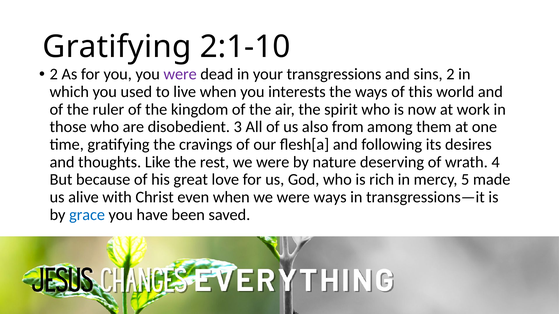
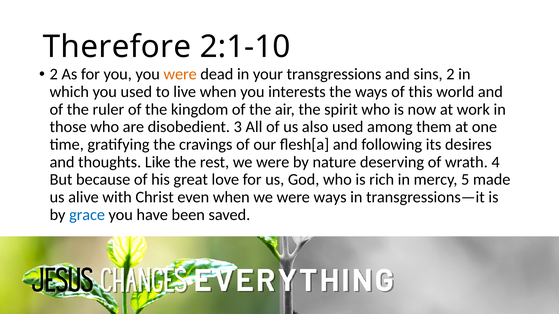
Gratifying: Gratifying -> Therefore (117, 47)
were colour: purple -> orange (180, 74)
also from: from -> used (348, 127)
